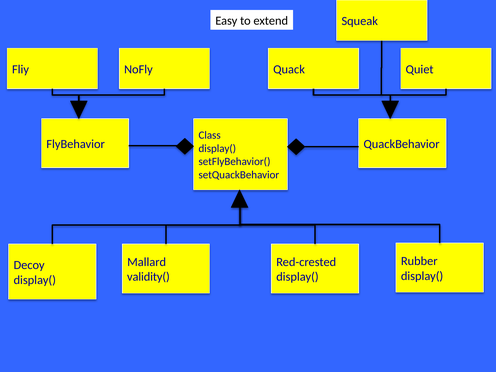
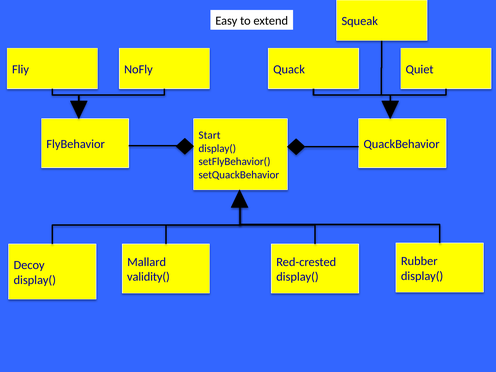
Class: Class -> Start (210, 135)
